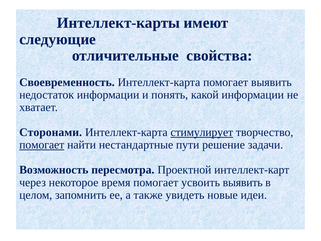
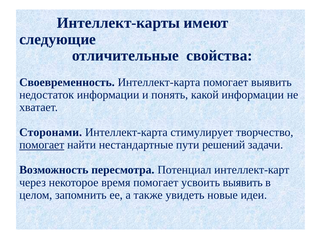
стимулирует underline: present -> none (202, 132)
решение: решение -> решений (224, 145)
Проектной: Проектной -> Потенциал (184, 170)
